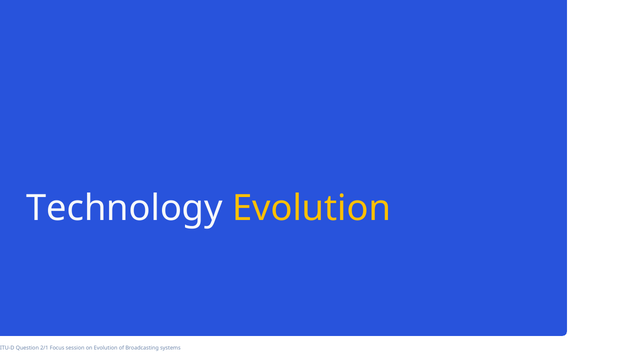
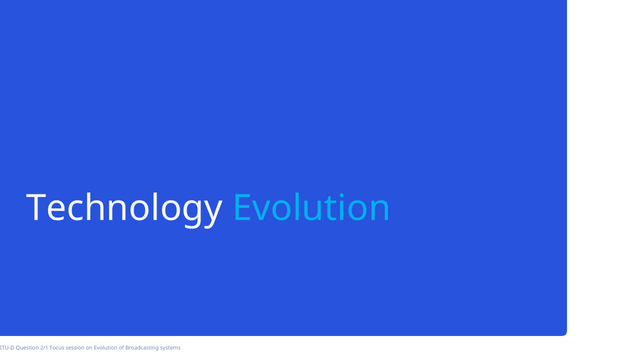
Evolution colour: yellow -> light blue (312, 208)
